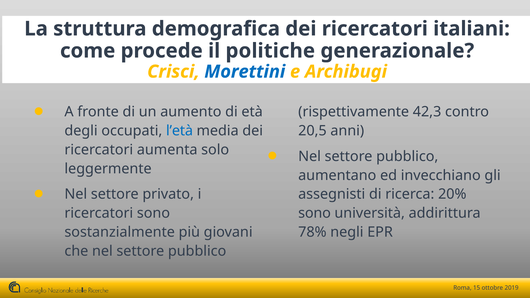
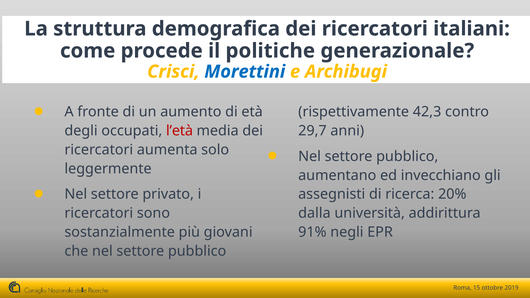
l’età colour: blue -> red (179, 131)
20,5: 20,5 -> 29,7 (312, 131)
sono: sono -> dalla (314, 213)
78%: 78% -> 91% (312, 232)
